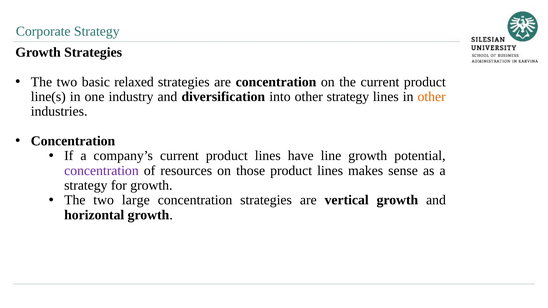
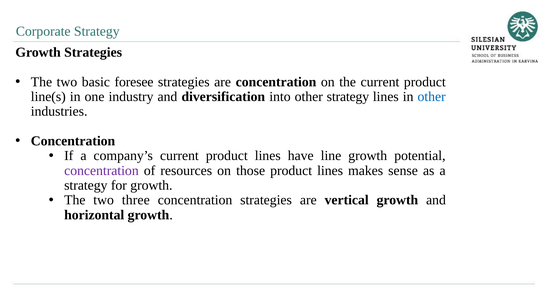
relaxed: relaxed -> foresee (134, 82)
other colour: orange -> blue (432, 97)
large: large -> three (136, 200)
